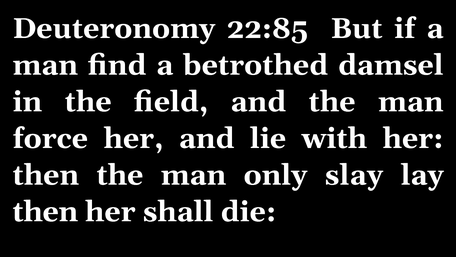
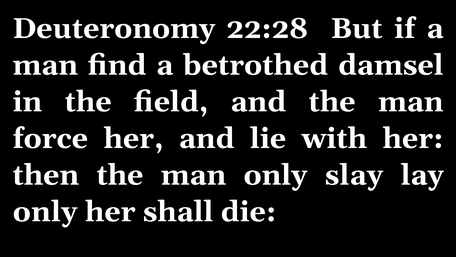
22:85: 22:85 -> 22:28 (267, 28)
then: then -> only (45, 211)
